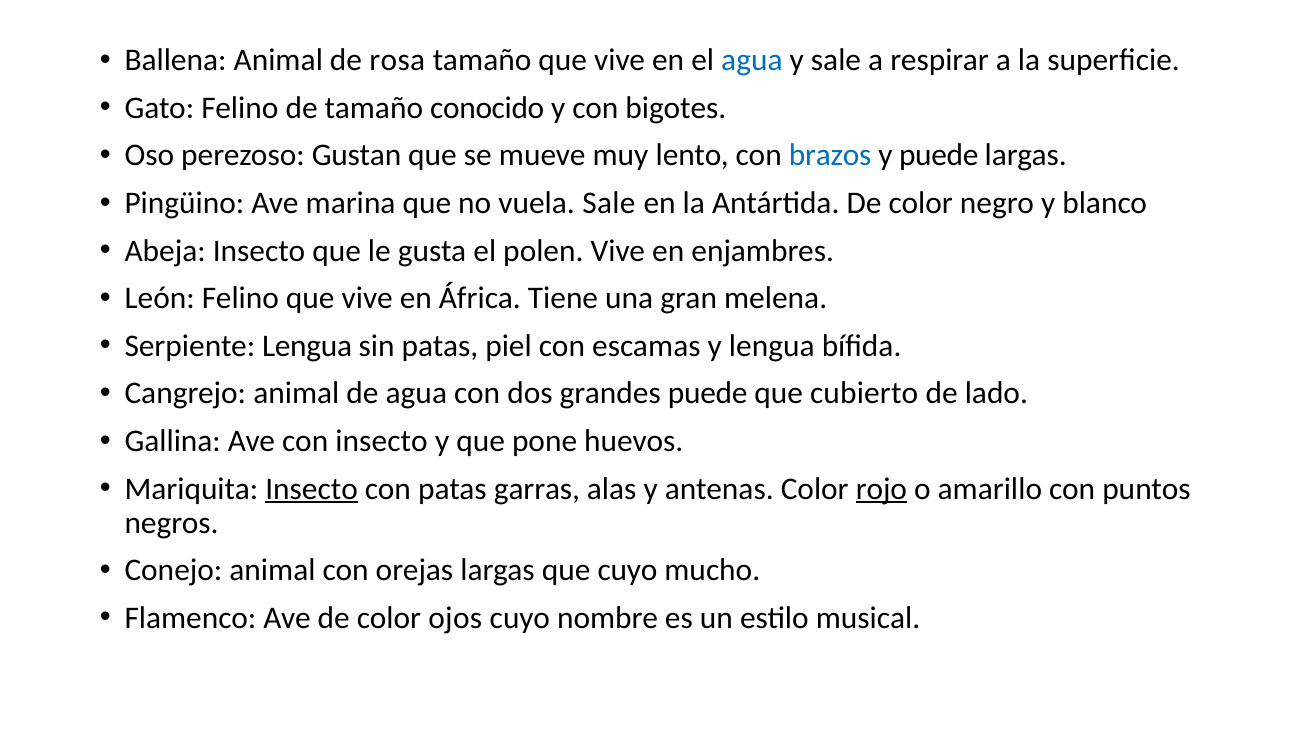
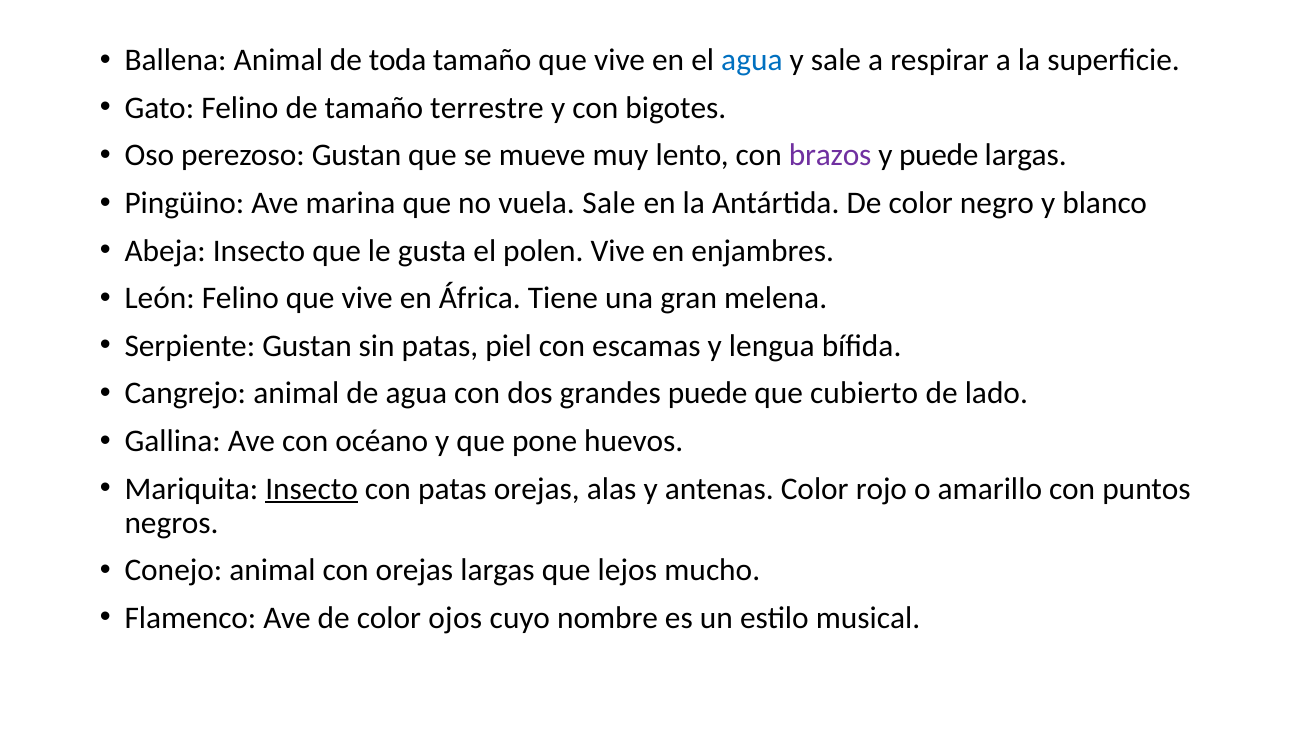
rosa: rosa -> toda (398, 60)
conocido: conocido -> terrestre (487, 108)
brazos colour: blue -> purple (830, 155)
Serpiente Lengua: Lengua -> Gustan (307, 346)
con insecto: insecto -> océano (382, 441)
patas garras: garras -> orejas (537, 488)
rojo underline: present -> none (881, 488)
que cuyo: cuyo -> lejos (627, 570)
